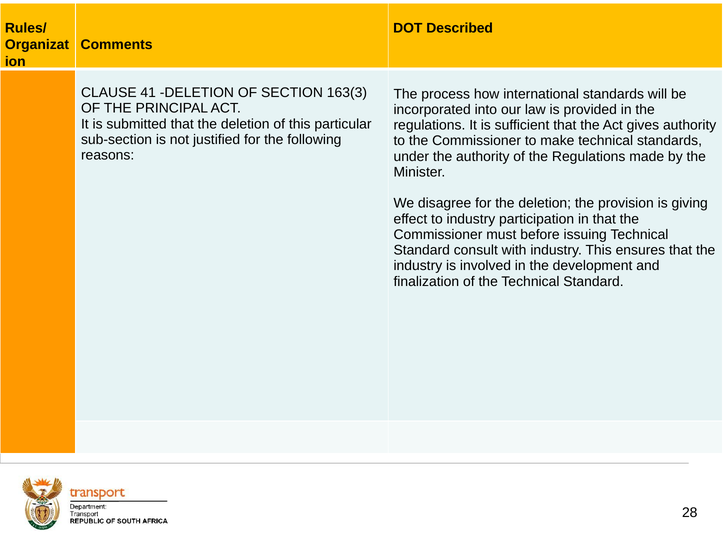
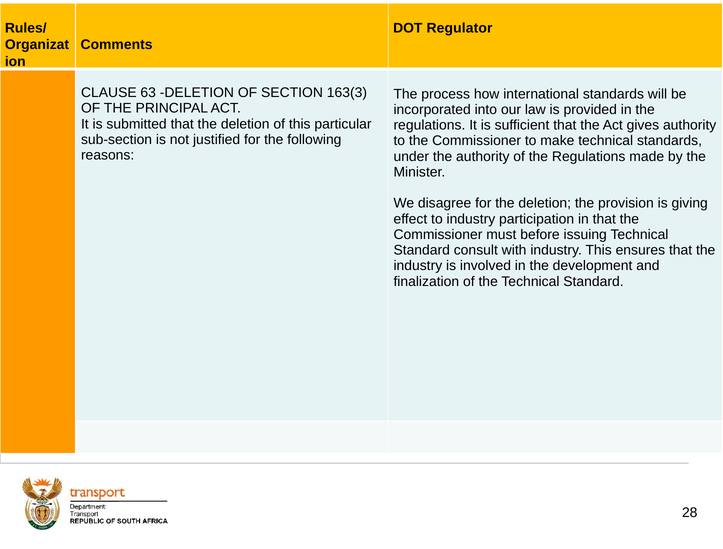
Described: Described -> Regulator (460, 28)
41: 41 -> 63 (148, 93)
